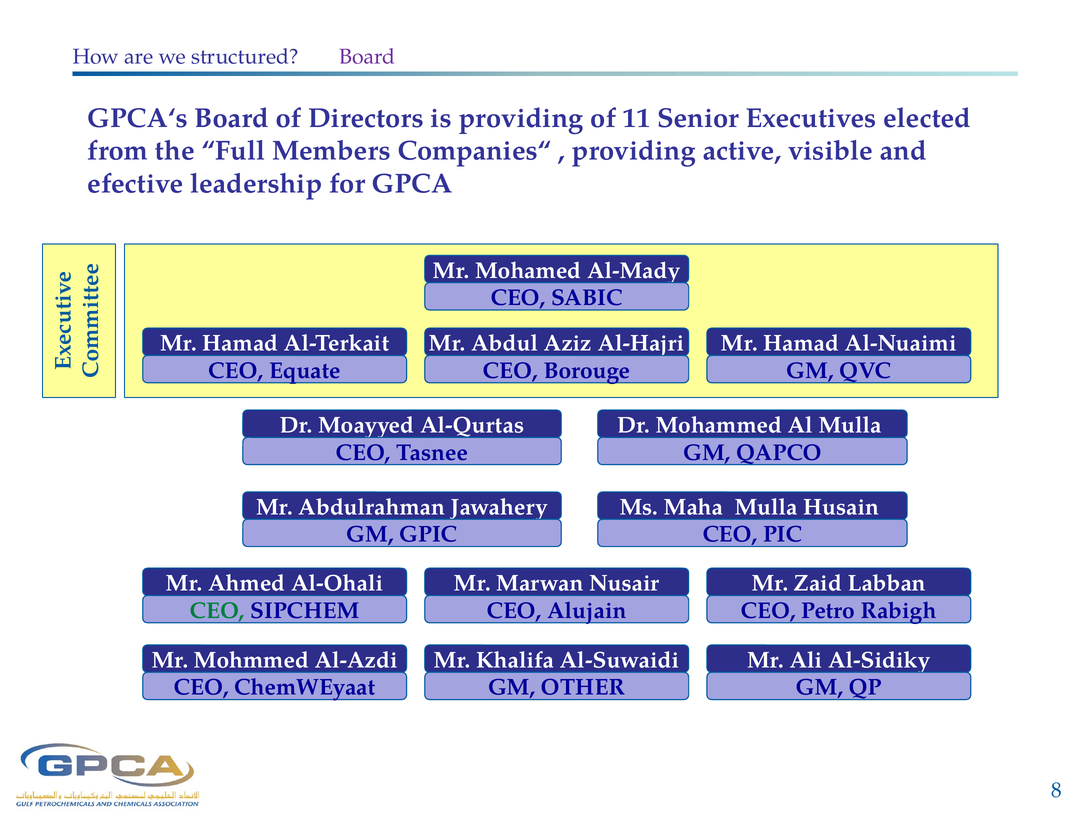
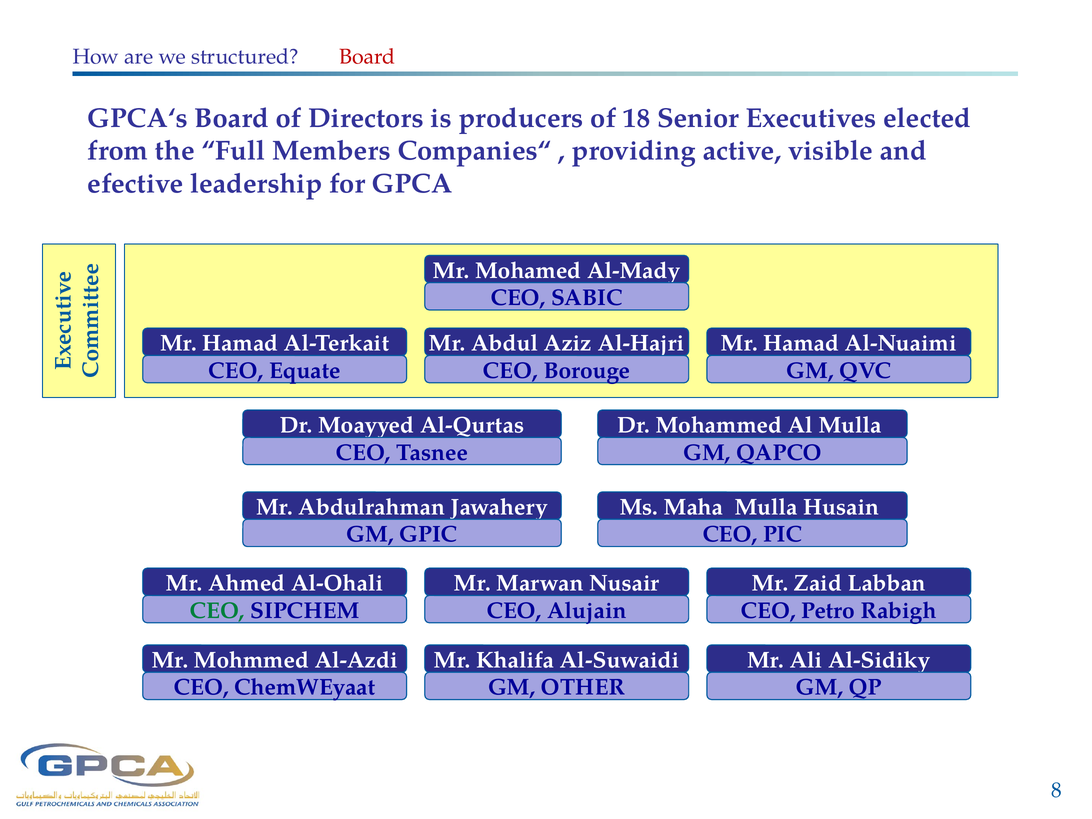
Board colour: purple -> red (367, 57)
is providing: providing -> producers (521, 118)
11: 11 -> 18 (637, 118)
